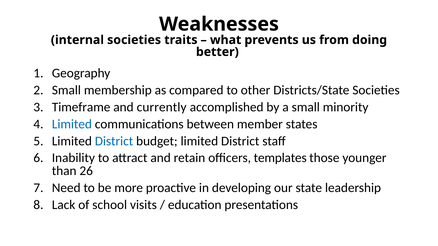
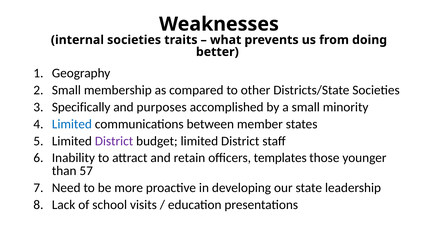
Timeframe: Timeframe -> Specifically (81, 107)
currently: currently -> purposes (162, 107)
District colour: blue -> purple (114, 141)
26: 26 -> 57 (86, 171)
